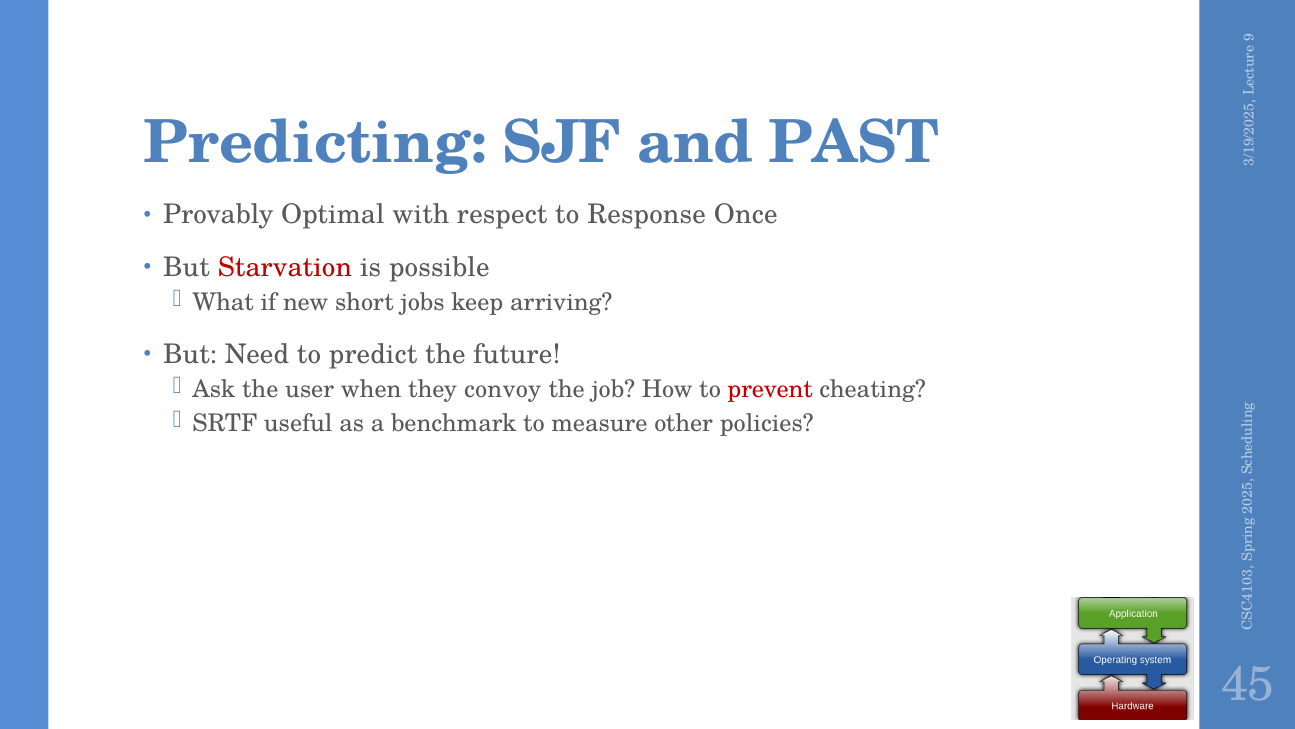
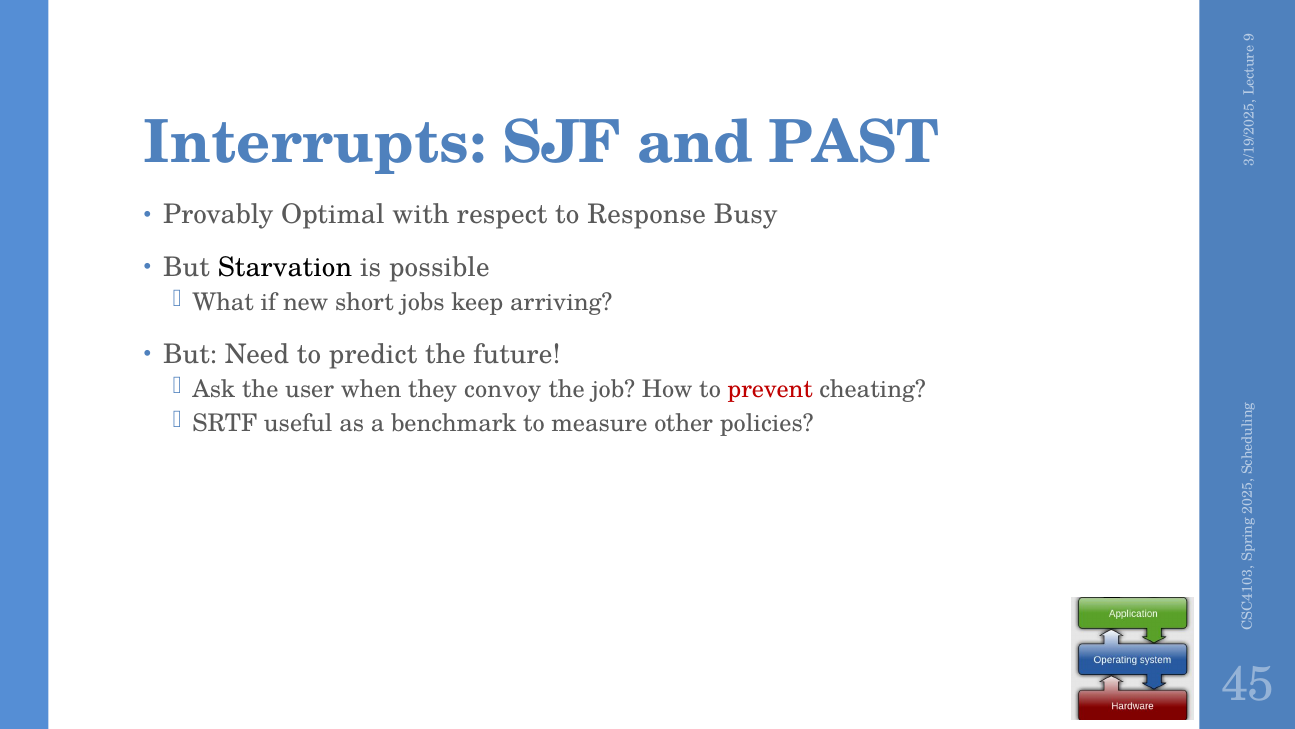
Predicting: Predicting -> Interrupts (315, 142)
Once: Once -> Busy (746, 215)
Starvation colour: red -> black (285, 267)
